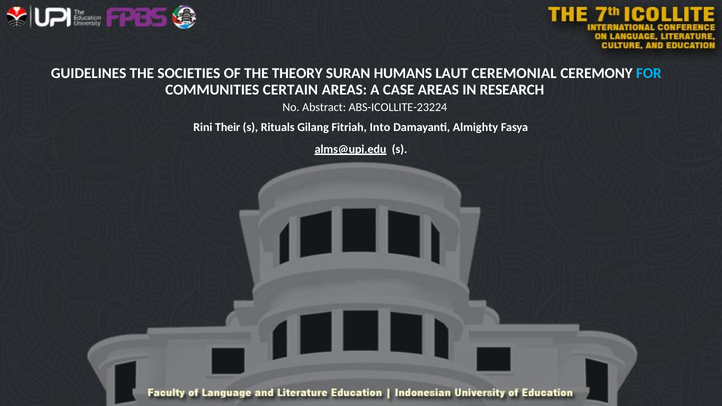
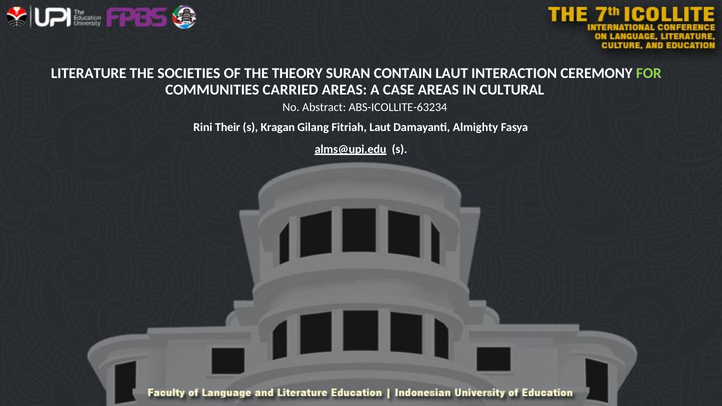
GUIDELINES: GUIDELINES -> LITERATURE (89, 73)
HUMANS: HUMANS -> CONTAIN (403, 73)
CEREMONIAL: CEREMONIAL -> INTERACTION (514, 73)
FOR colour: light blue -> light green (649, 73)
CERTAIN: CERTAIN -> CARRIED (290, 90)
RESEARCH: RESEARCH -> CULTURAL (512, 90)
ABS-ICOLLITE-23224: ABS-ICOLLITE-23224 -> ABS-ICOLLITE-63234 (398, 107)
Rituals: Rituals -> Kragan (278, 127)
Fitriah Into: Into -> Laut (380, 127)
